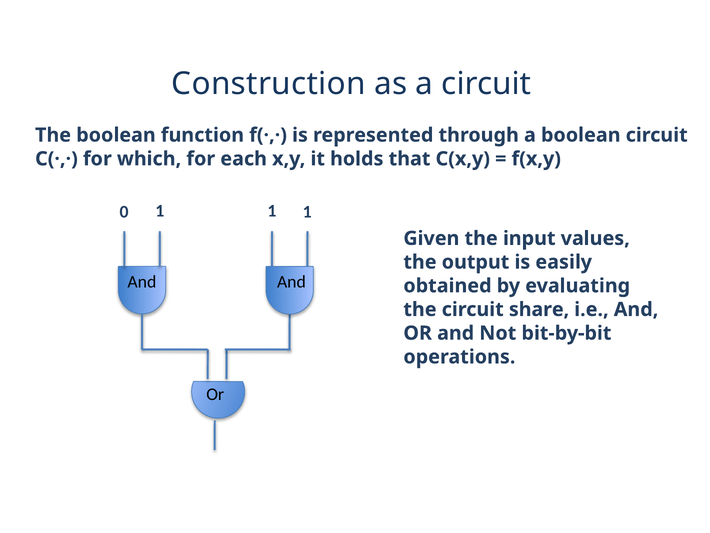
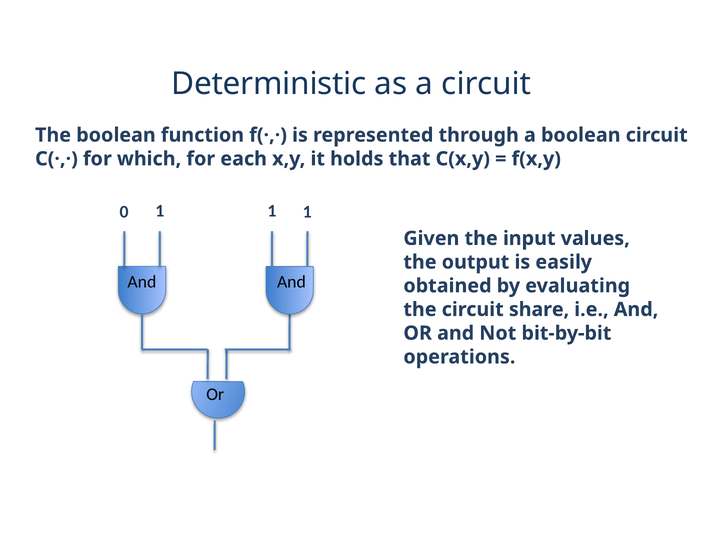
Construction: Construction -> Deterministic (269, 84)
